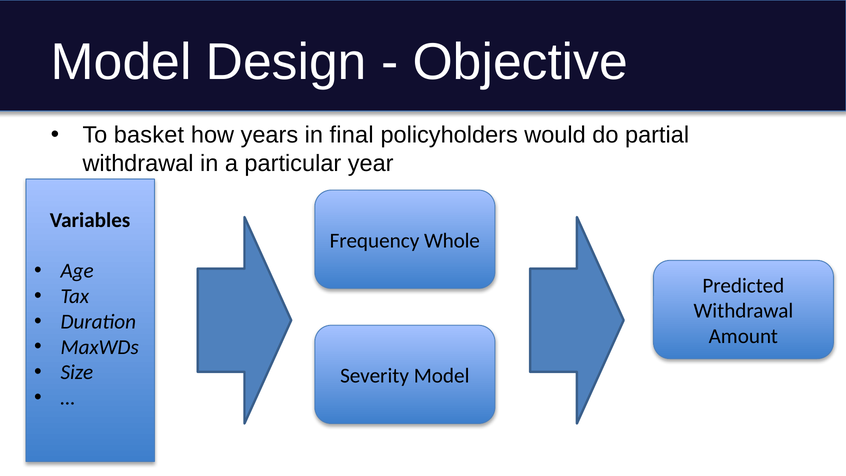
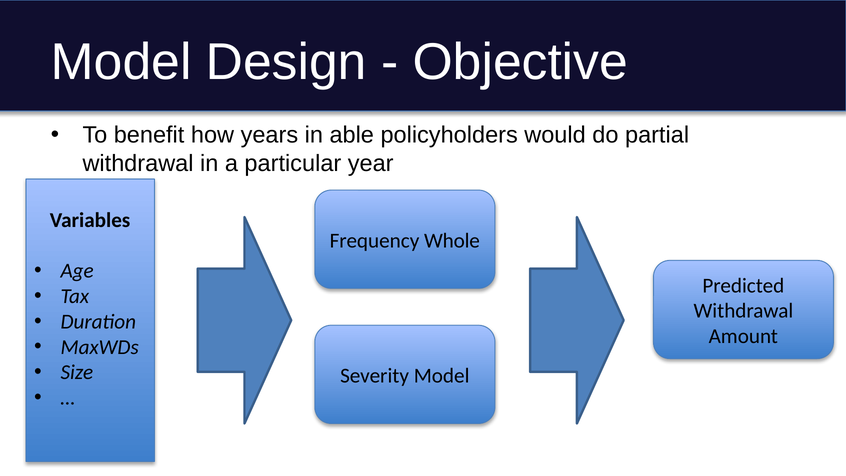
basket: basket -> benefit (149, 135)
final: final -> able (352, 135)
